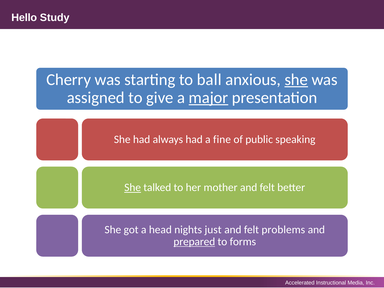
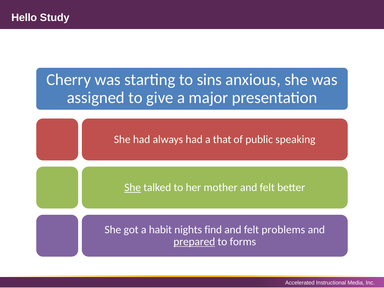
ball: ball -> sins (209, 80)
she underline: present -> none (296, 80)
major underline: present -> none (208, 98)
fine: fine -> that (222, 139)
head: head -> habit (160, 230)
just: just -> find (213, 230)
